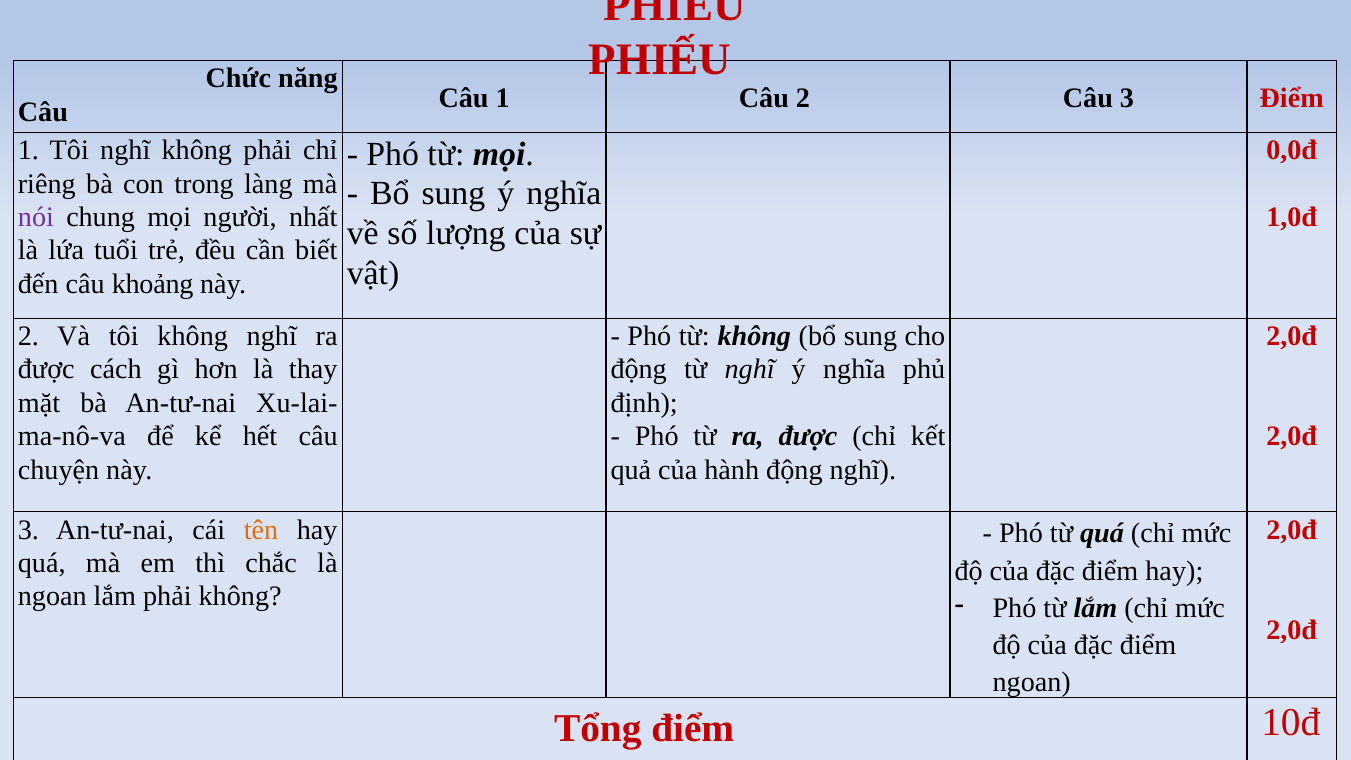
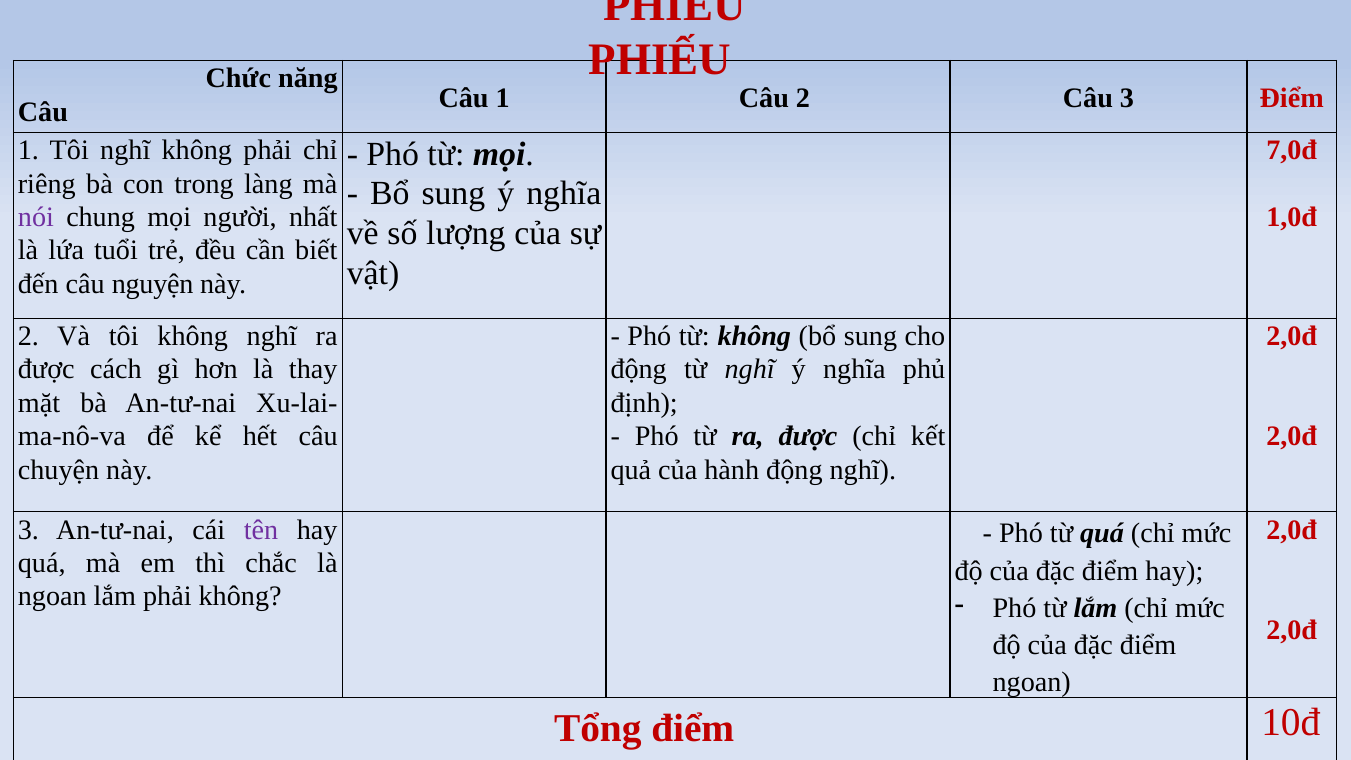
0,0đ: 0,0đ -> 7,0đ (1292, 150)
khoảng: khoảng -> nguyện (153, 284)
tên colour: orange -> purple (261, 530)
